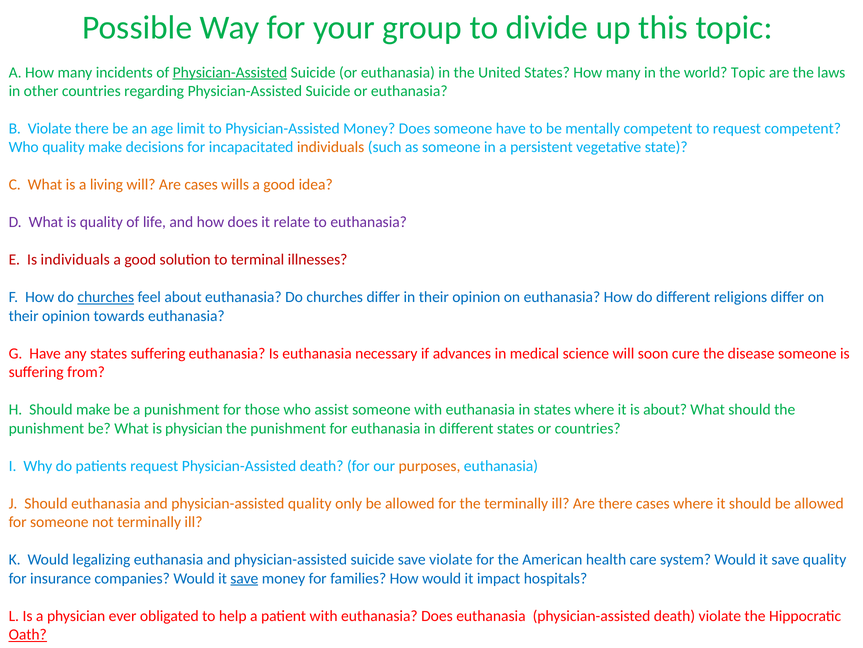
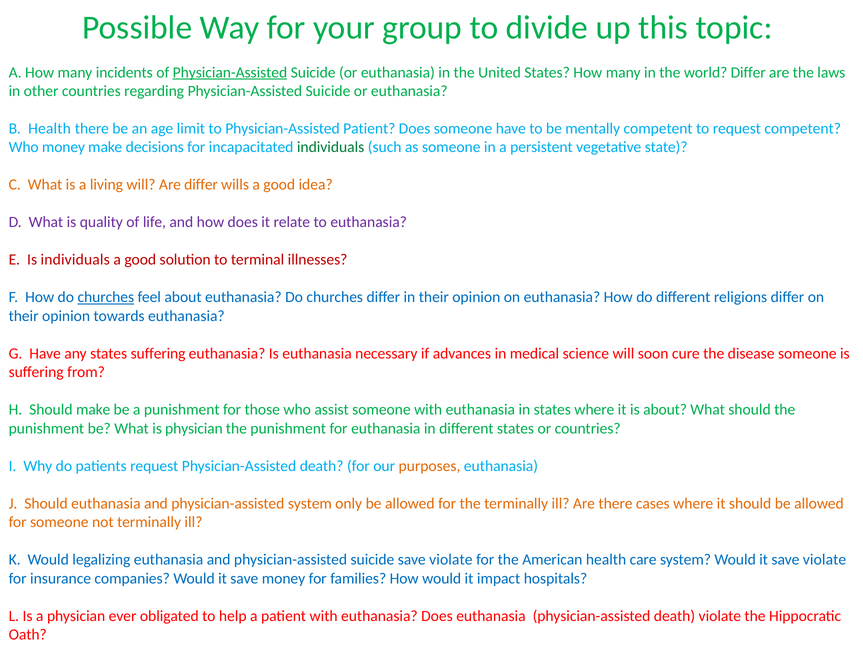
world Topic: Topic -> Differ (748, 72)
B Violate: Violate -> Health (50, 128)
Physician-Assisted Money: Money -> Patient (369, 128)
Who quality: quality -> money (64, 147)
individuals colour: orange -> green (331, 147)
Are cases: cases -> differ (201, 185)
physician-assisted quality: quality -> system (310, 503)
it save quality: quality -> violate (825, 559)
save underline: present -> none (244, 578)
Oath underline: present -> none (28, 634)
